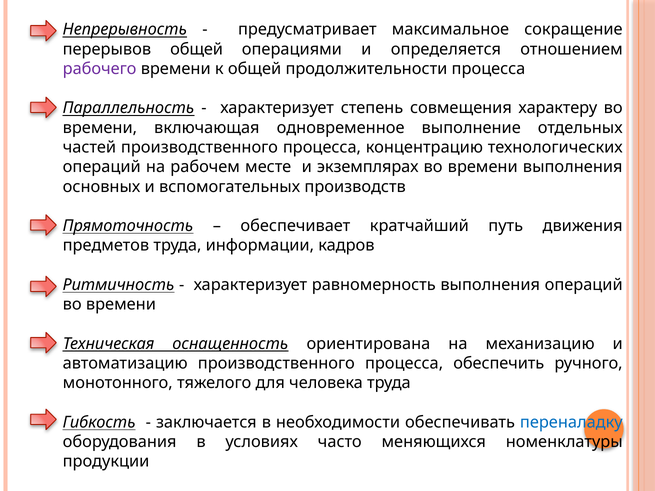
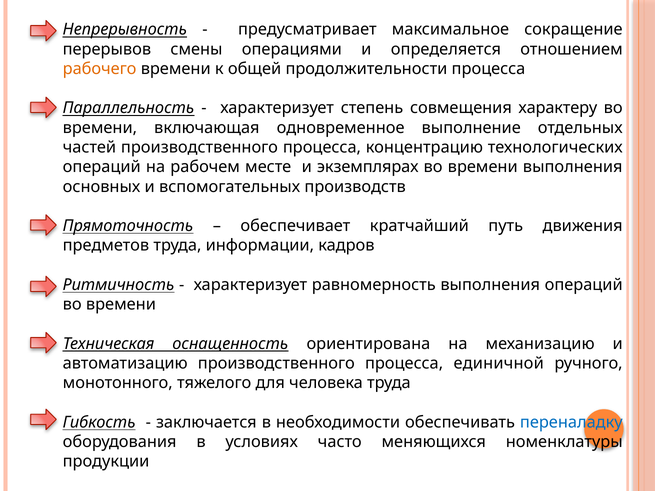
перерывов общей: общей -> смены (196, 49)
рабочего colour: purple -> orange (100, 69)
обеспечить: обеспечить -> единичной (499, 364)
